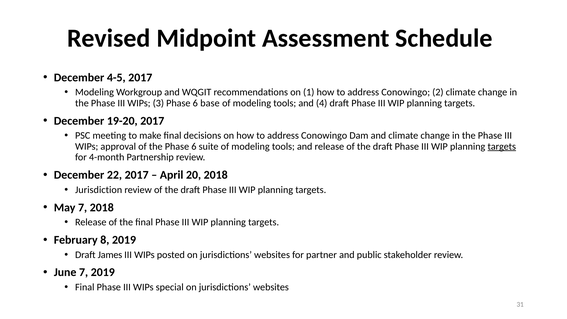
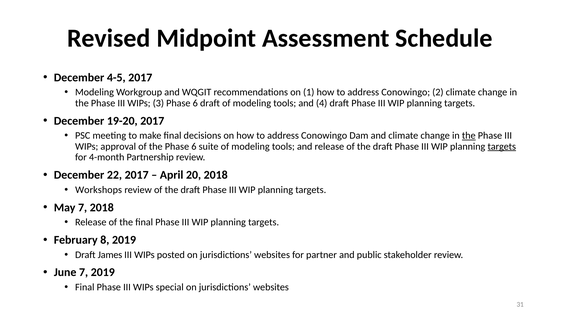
6 base: base -> draft (210, 103)
the underline: none -> present (469, 136)
Jurisdiction: Jurisdiction -> Workshops (99, 190)
